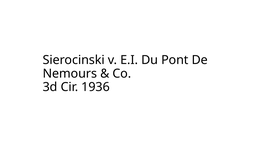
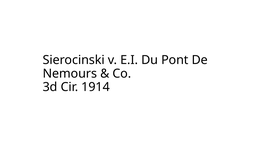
1936: 1936 -> 1914 (96, 87)
